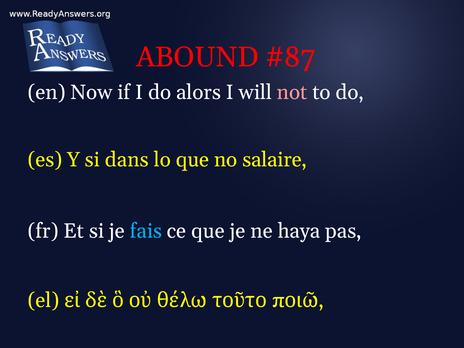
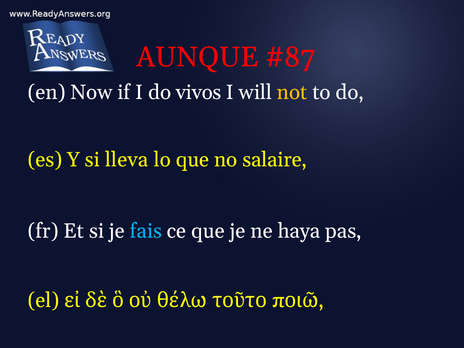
ABOUND: ABOUND -> AUNQUE (198, 57)
alors: alors -> vivos (199, 92)
not colour: pink -> yellow (292, 92)
dans: dans -> lleva (127, 160)
